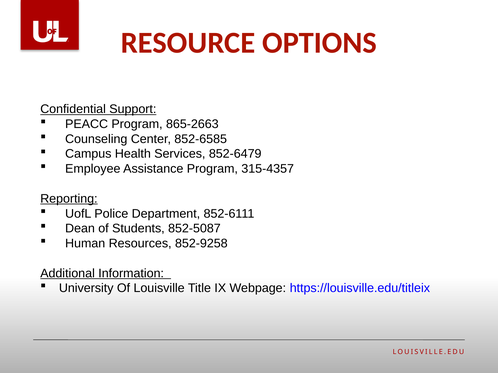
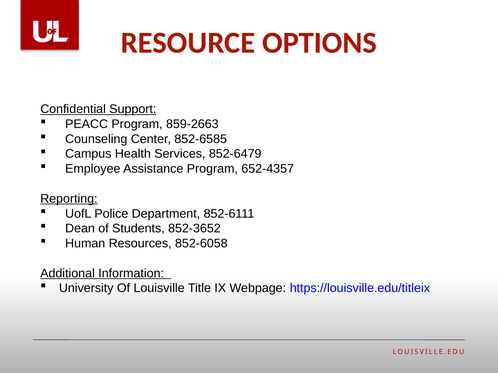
865-2663: 865-2663 -> 859-2663 (192, 124)
315-4357: 315-4357 -> 652-4357 (268, 169)
852-5087: 852-5087 -> 852-3652 (194, 229)
852-9258: 852-9258 -> 852-6058 (201, 244)
